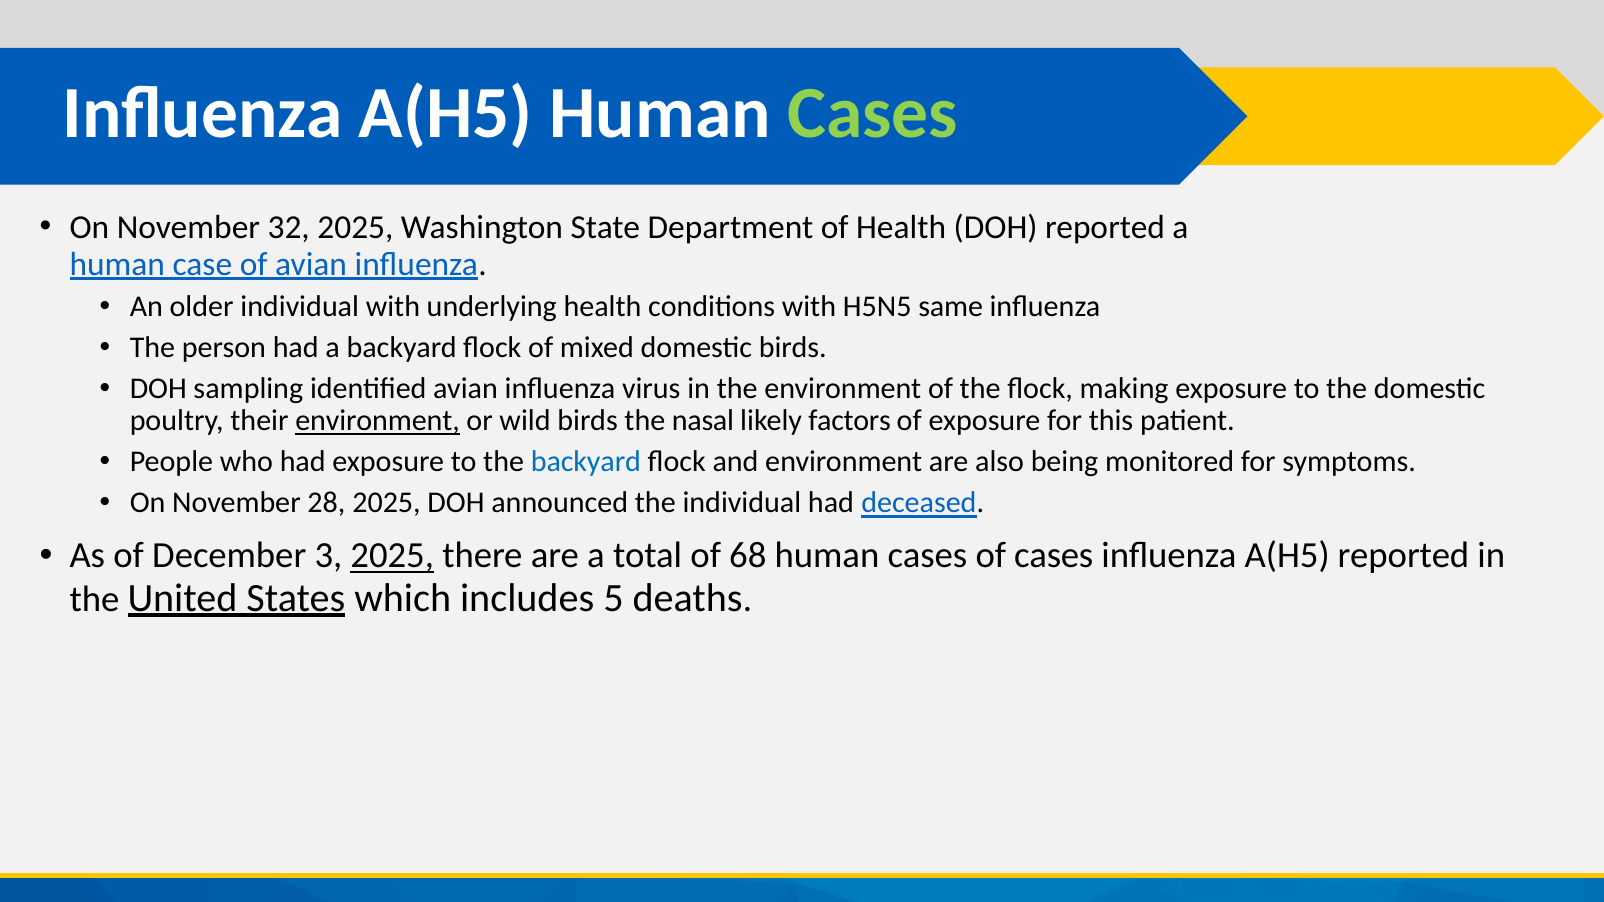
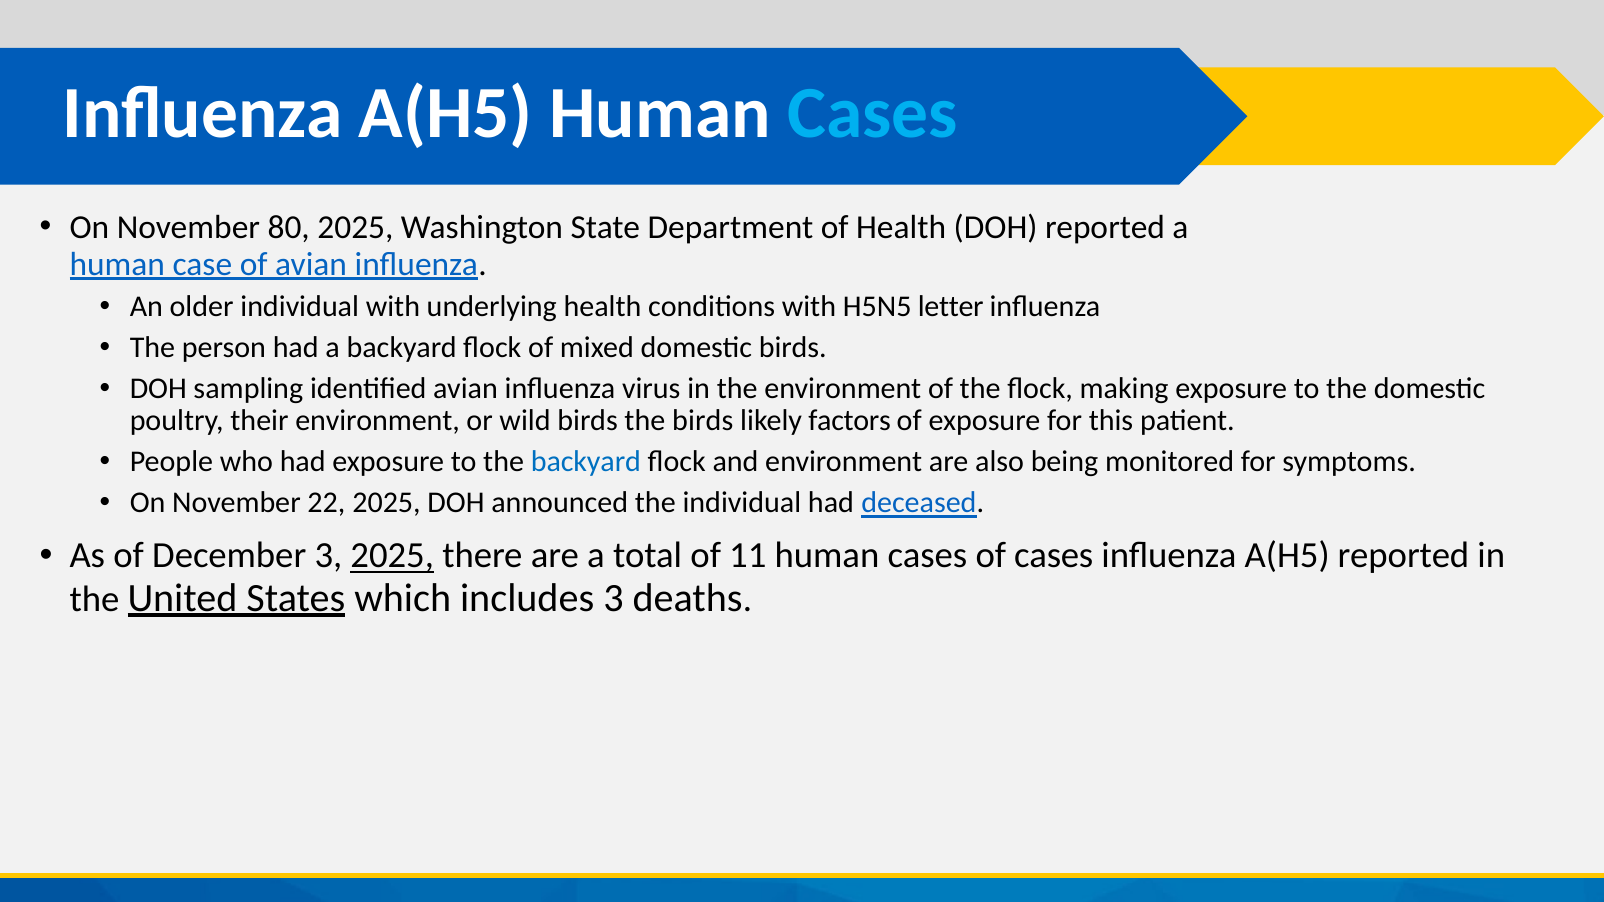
Cases colour: light green -> light blue (873, 114)
32: 32 -> 80 (289, 227)
same: same -> letter (951, 307)
environment underline: present -> none (378, 421)
the nasal: nasal -> birds (703, 421)
28: 28 -> 22 (326, 503)
68: 68 -> 11 (748, 556)
includes 5: 5 -> 3 (613, 598)
